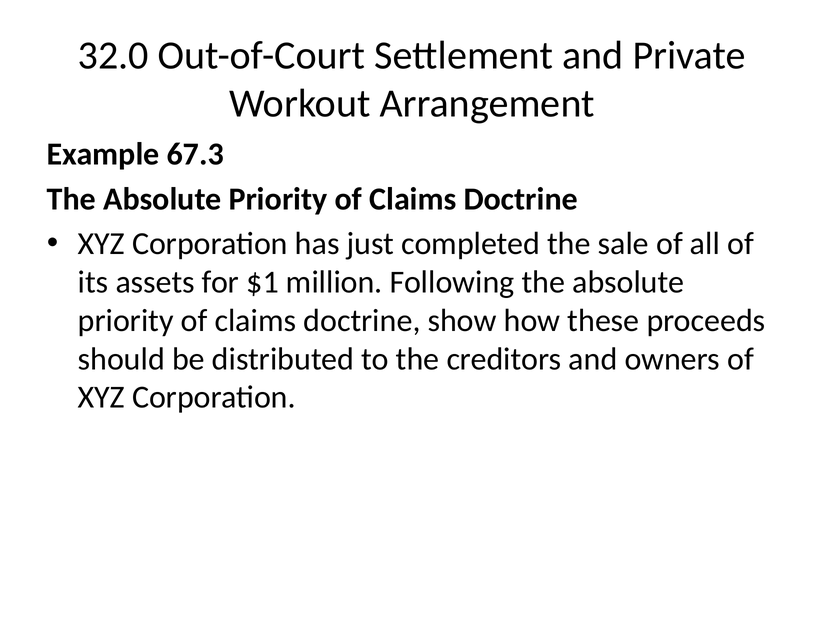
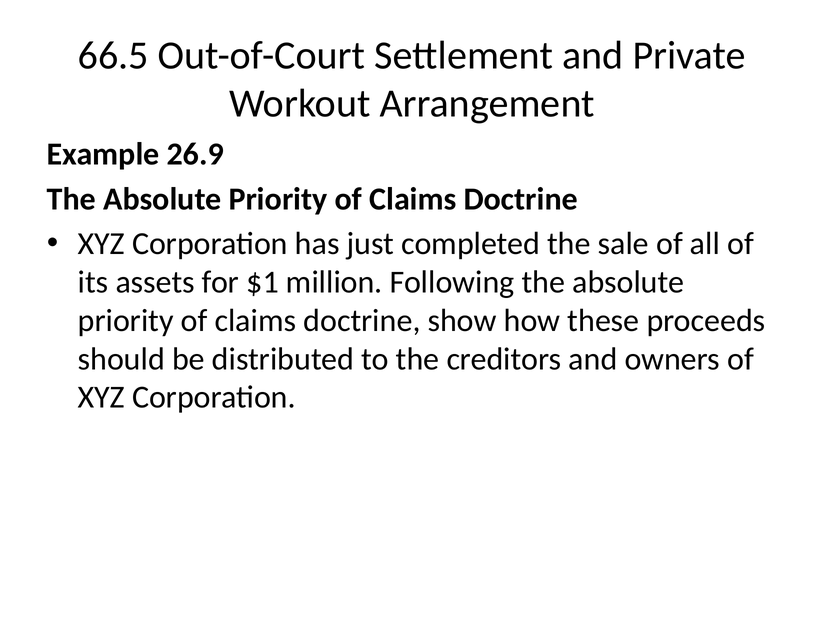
32.0: 32.0 -> 66.5 (113, 56)
67.3: 67.3 -> 26.9 (195, 154)
